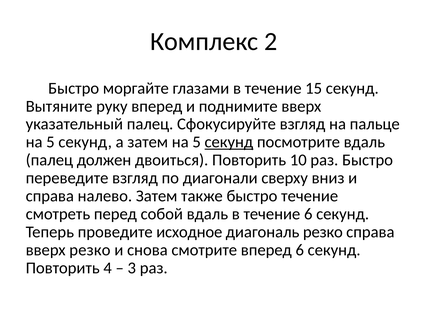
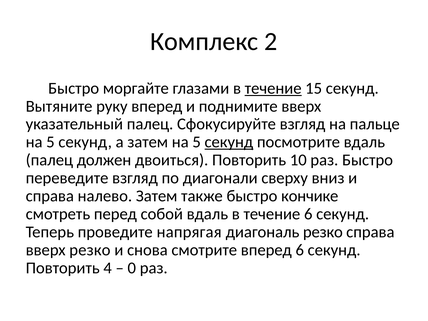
течение underline: none -> present (273, 88)
быстро течение: течение -> кончике (310, 196)
исходное: исходное -> напрягая (189, 232)
3: 3 -> 0 (132, 268)
